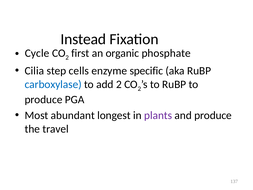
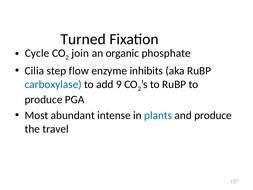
Instead: Instead -> Turned (83, 39)
first: first -> join (80, 53)
cells: cells -> flow (79, 71)
specific: specific -> inhibits (146, 71)
add 2: 2 -> 9 (119, 84)
longest: longest -> intense (114, 115)
plants colour: purple -> blue (158, 115)
